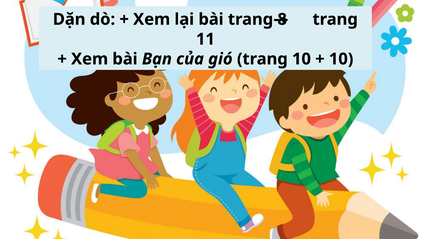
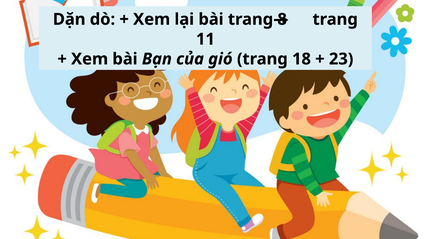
trang 10: 10 -> 18 (301, 59)
10: 10 -> 23 (341, 59)
